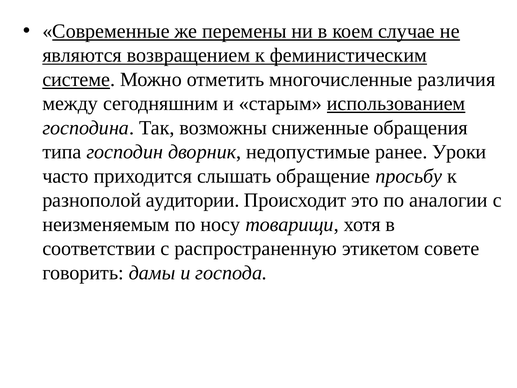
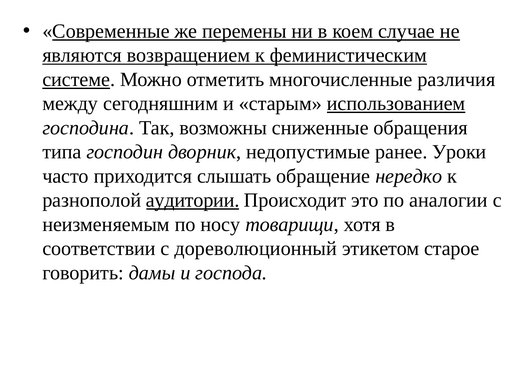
просьбу: просьбу -> нередко (409, 176)
аудитории underline: none -> present (193, 200)
распространенную: распространенную -> дореволюционный (256, 248)
совете: совете -> старое (452, 248)
